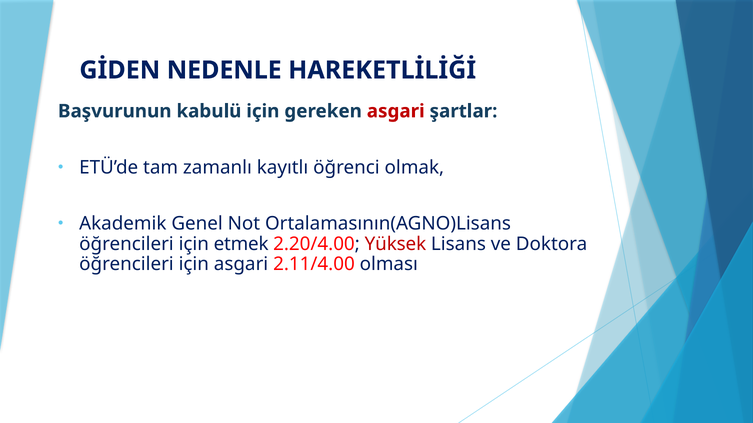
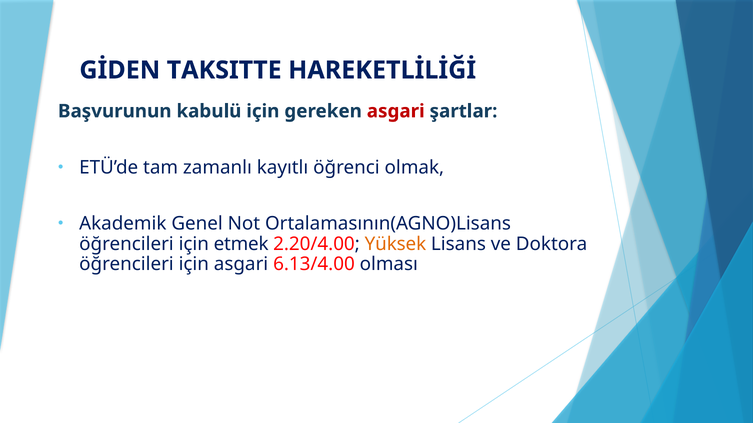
NEDENLE: NEDENLE -> TAKSITTE (224, 70)
Yüksek colour: red -> orange (395, 244)
2.11/4.00: 2.11/4.00 -> 6.13/4.00 (314, 265)
